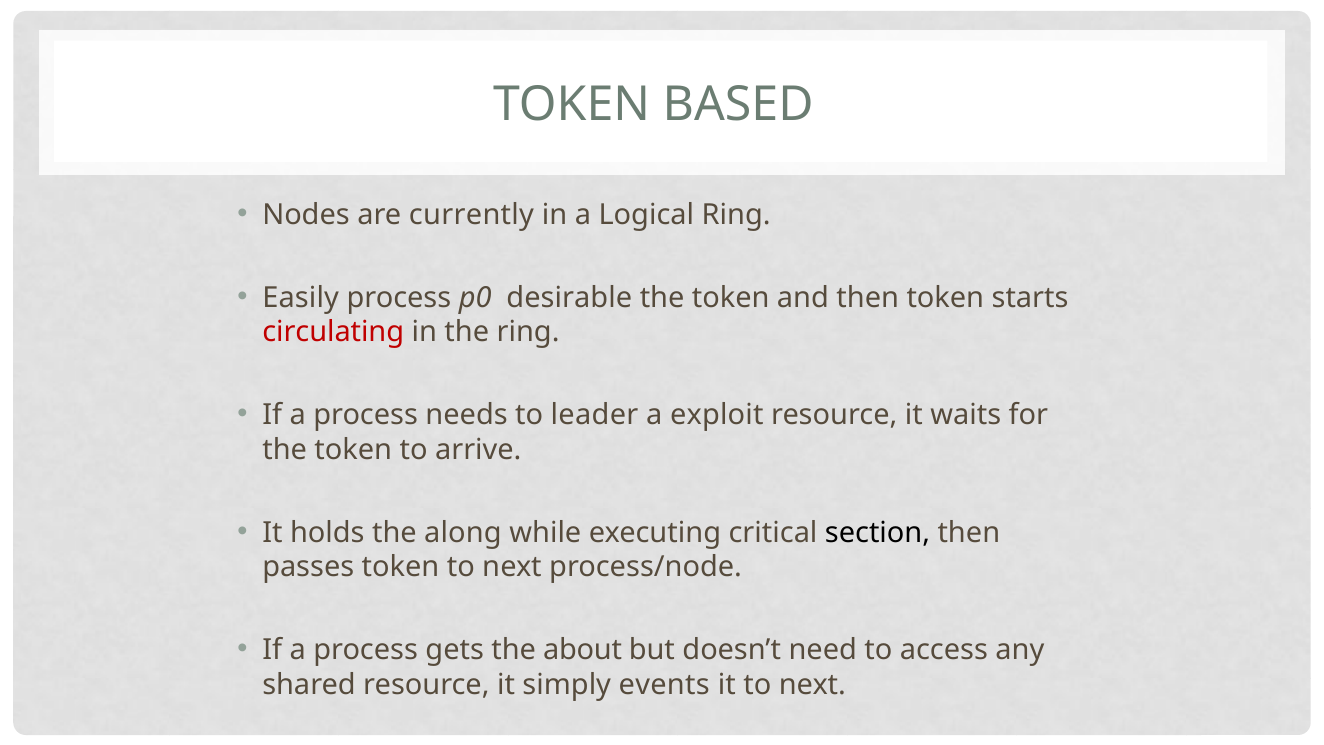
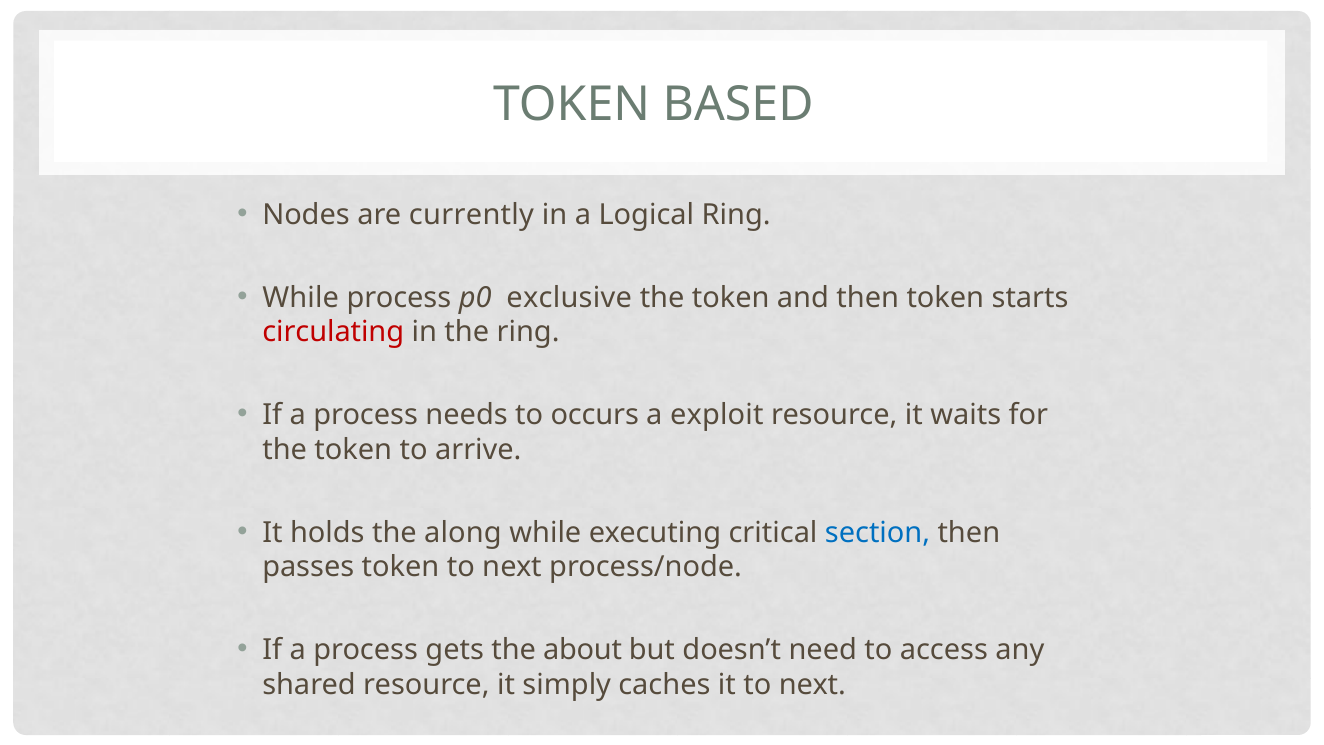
Easily: Easily -> While (301, 297)
desirable: desirable -> exclusive (569, 297)
leader: leader -> occurs (595, 415)
section colour: black -> blue (878, 532)
events: events -> caches (664, 685)
